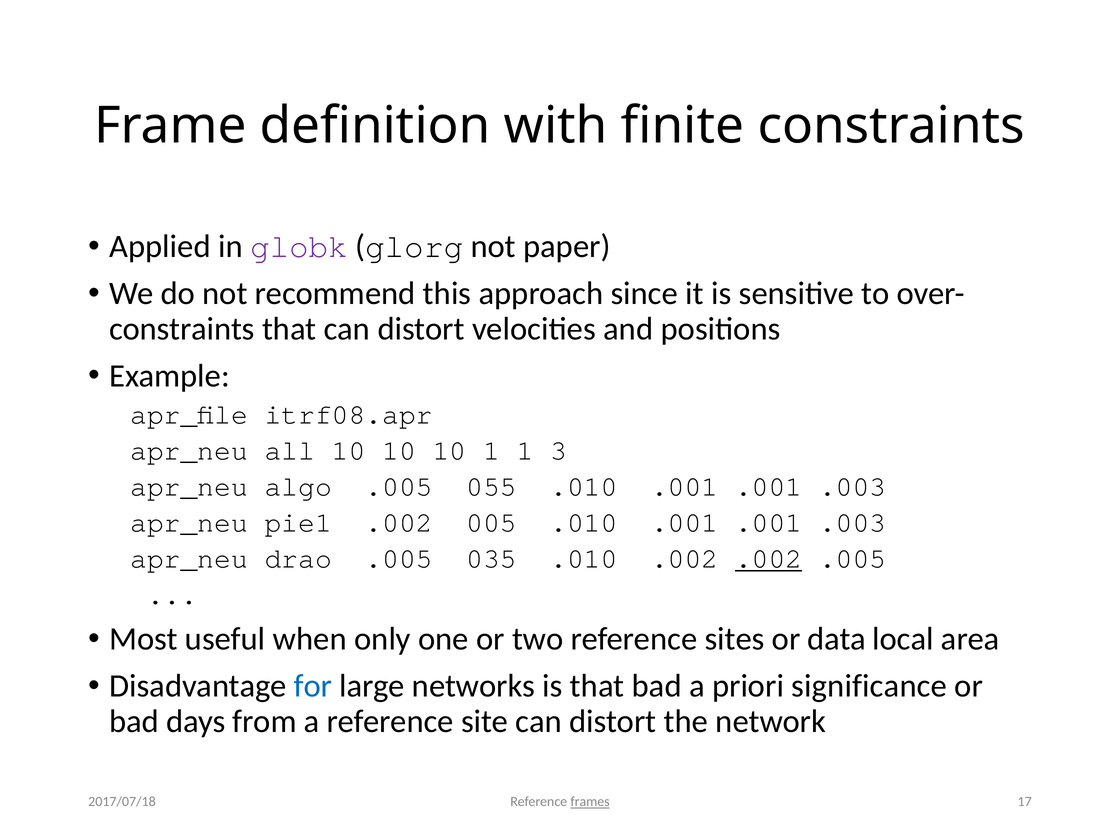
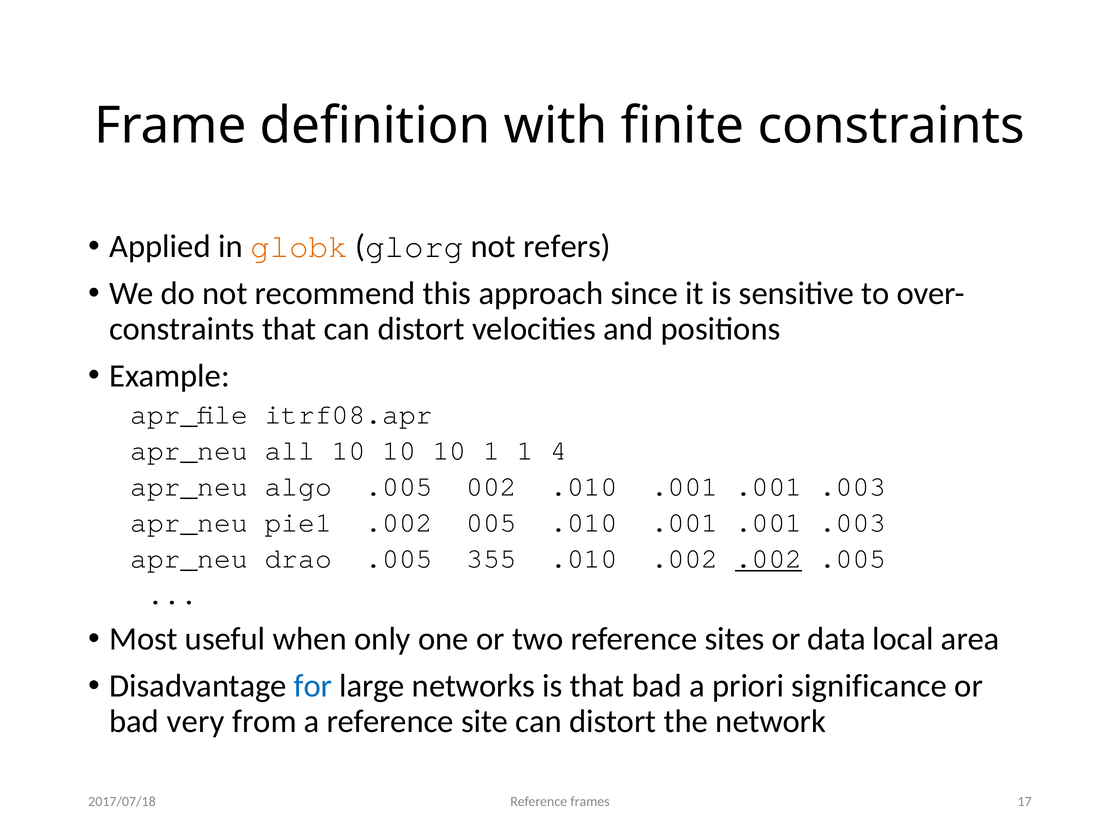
globk colour: purple -> orange (299, 247)
paper: paper -> refers (567, 247)
3: 3 -> 4 (559, 451)
055: 055 -> 002 (491, 487)
035: 035 -> 355 (491, 559)
days: days -> very (196, 721)
frames underline: present -> none (590, 802)
